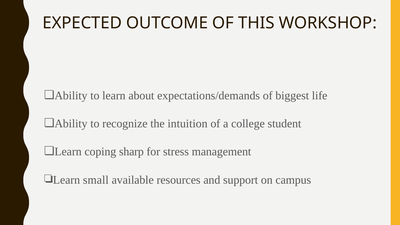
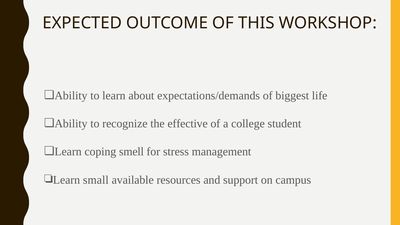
intuition: intuition -> effective (188, 124)
sharp: sharp -> smell (131, 152)
